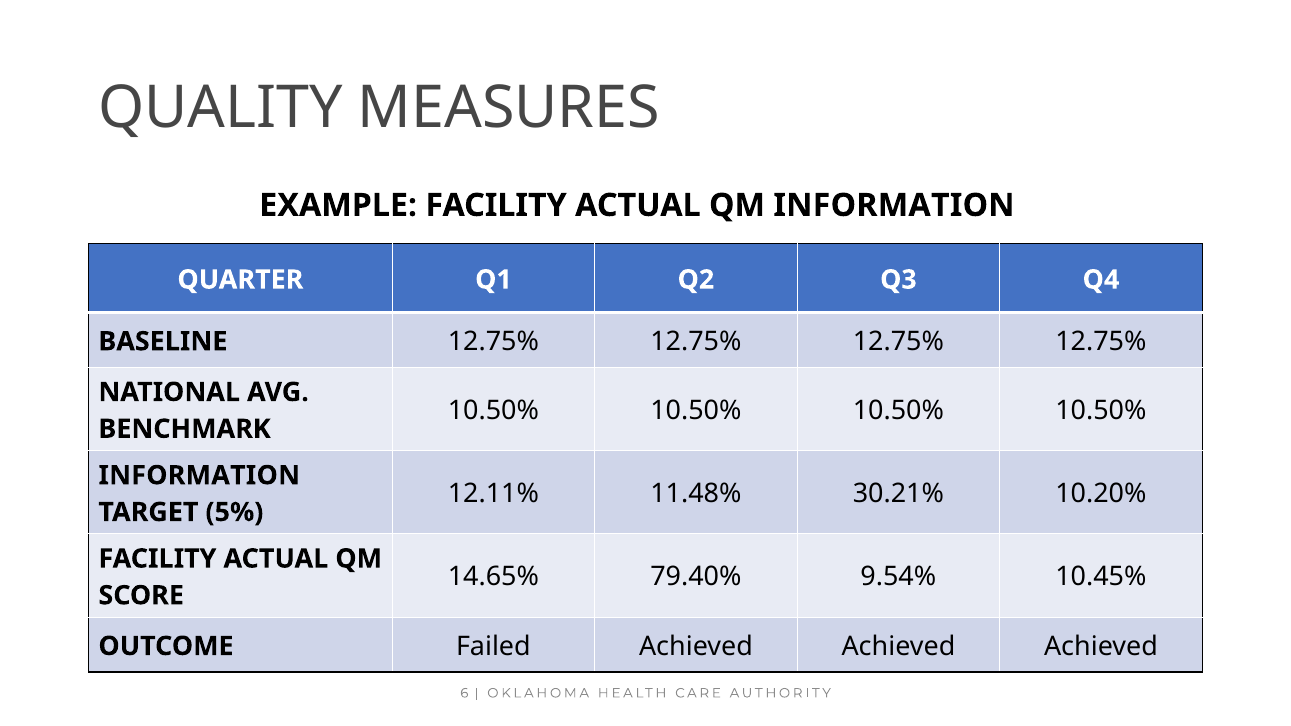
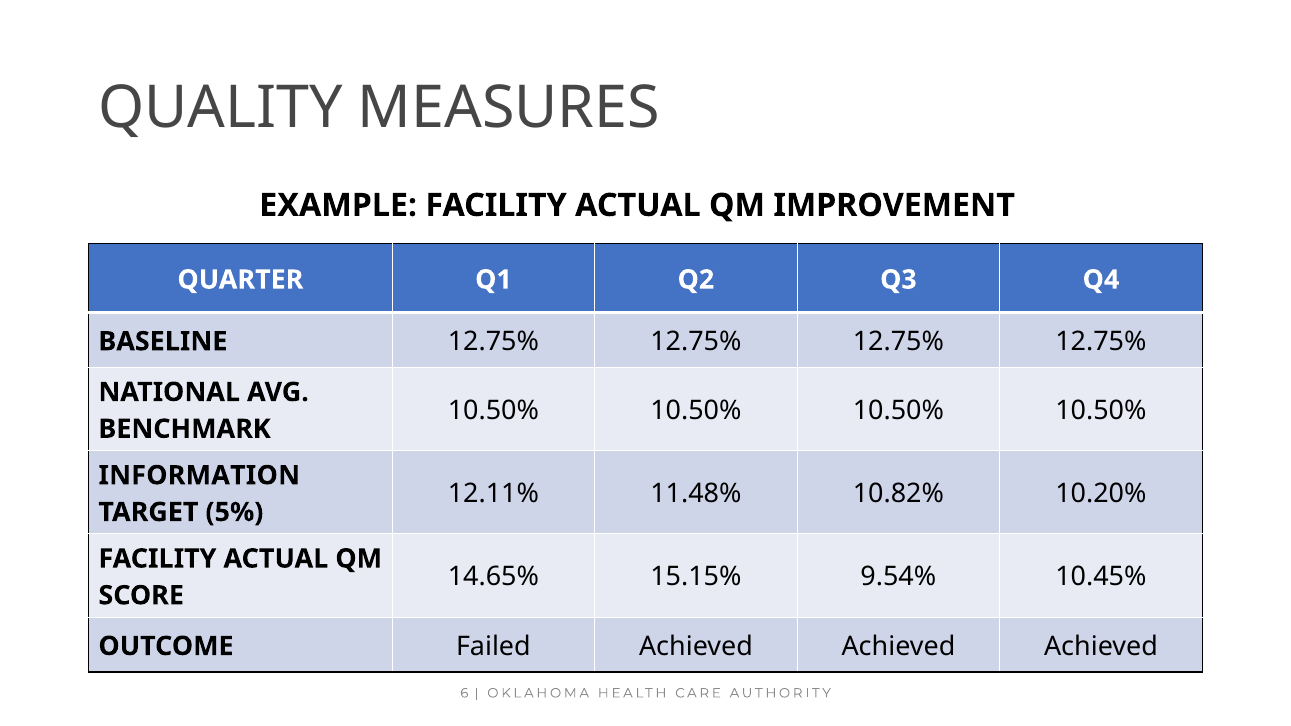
QM INFORMATION: INFORMATION -> IMPROVEMENT (894, 205)
30.21%: 30.21% -> 10.82% (898, 494)
79.40%: 79.40% -> 15.15% (696, 577)
